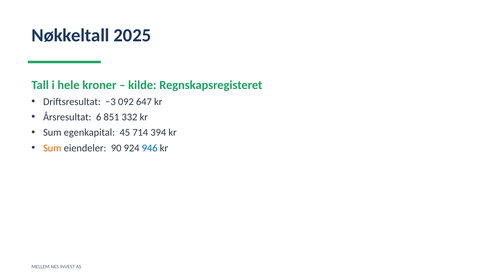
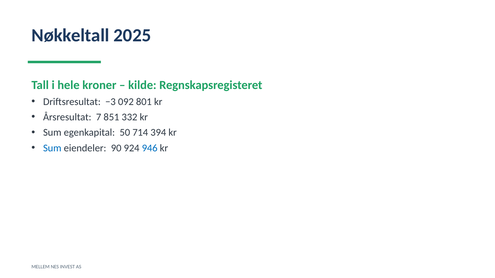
647: 647 -> 801 (144, 102)
6: 6 -> 7 (99, 117)
45: 45 -> 50 (125, 133)
Sum colour: orange -> blue (52, 148)
